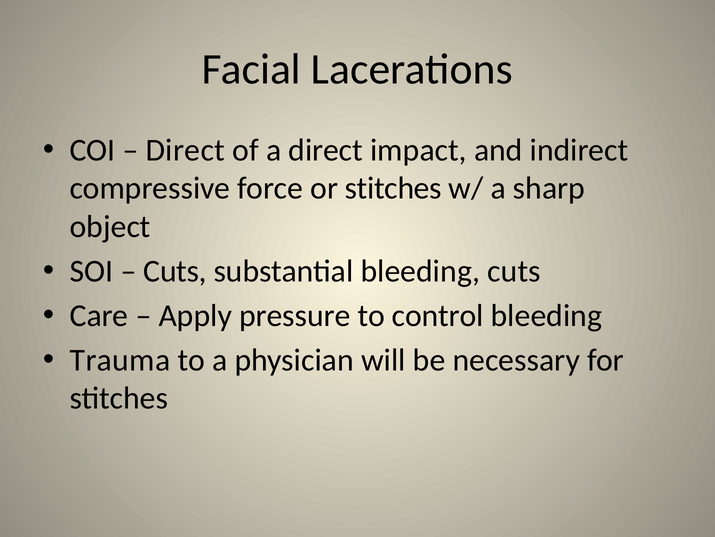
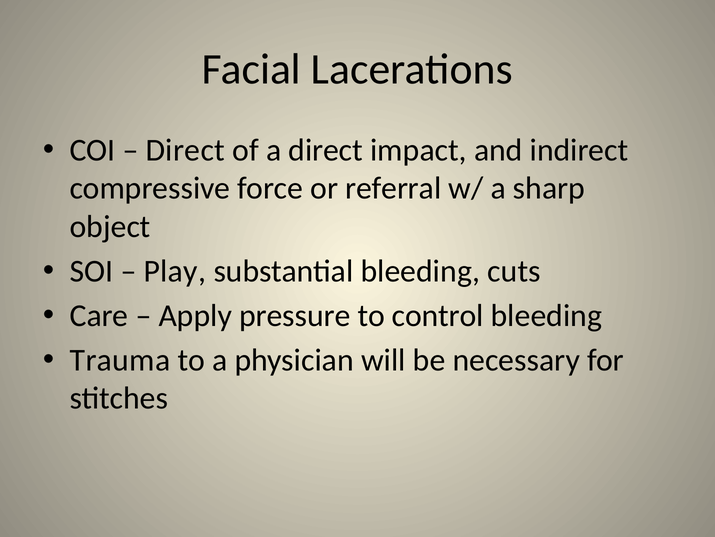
or stitches: stitches -> referral (393, 188)
Cuts: Cuts -> Play (175, 271)
